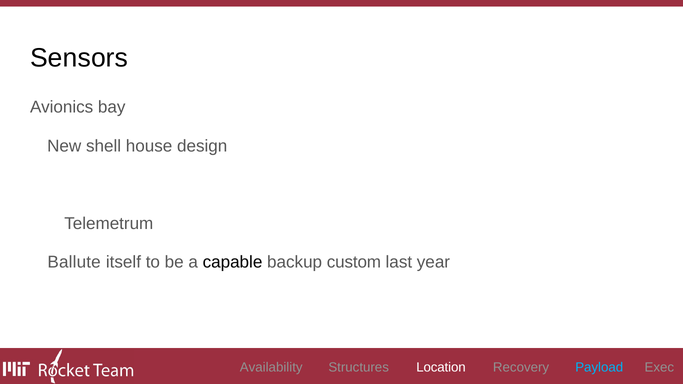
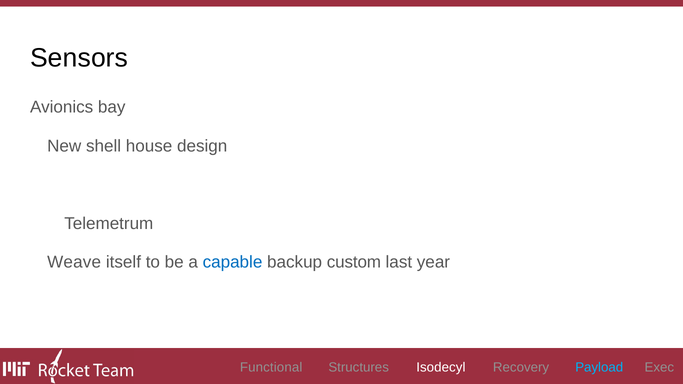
Ballute: Ballute -> Weave (74, 262)
capable colour: black -> blue (233, 262)
Availability: Availability -> Functional (271, 367)
Location: Location -> Isodecyl (441, 367)
